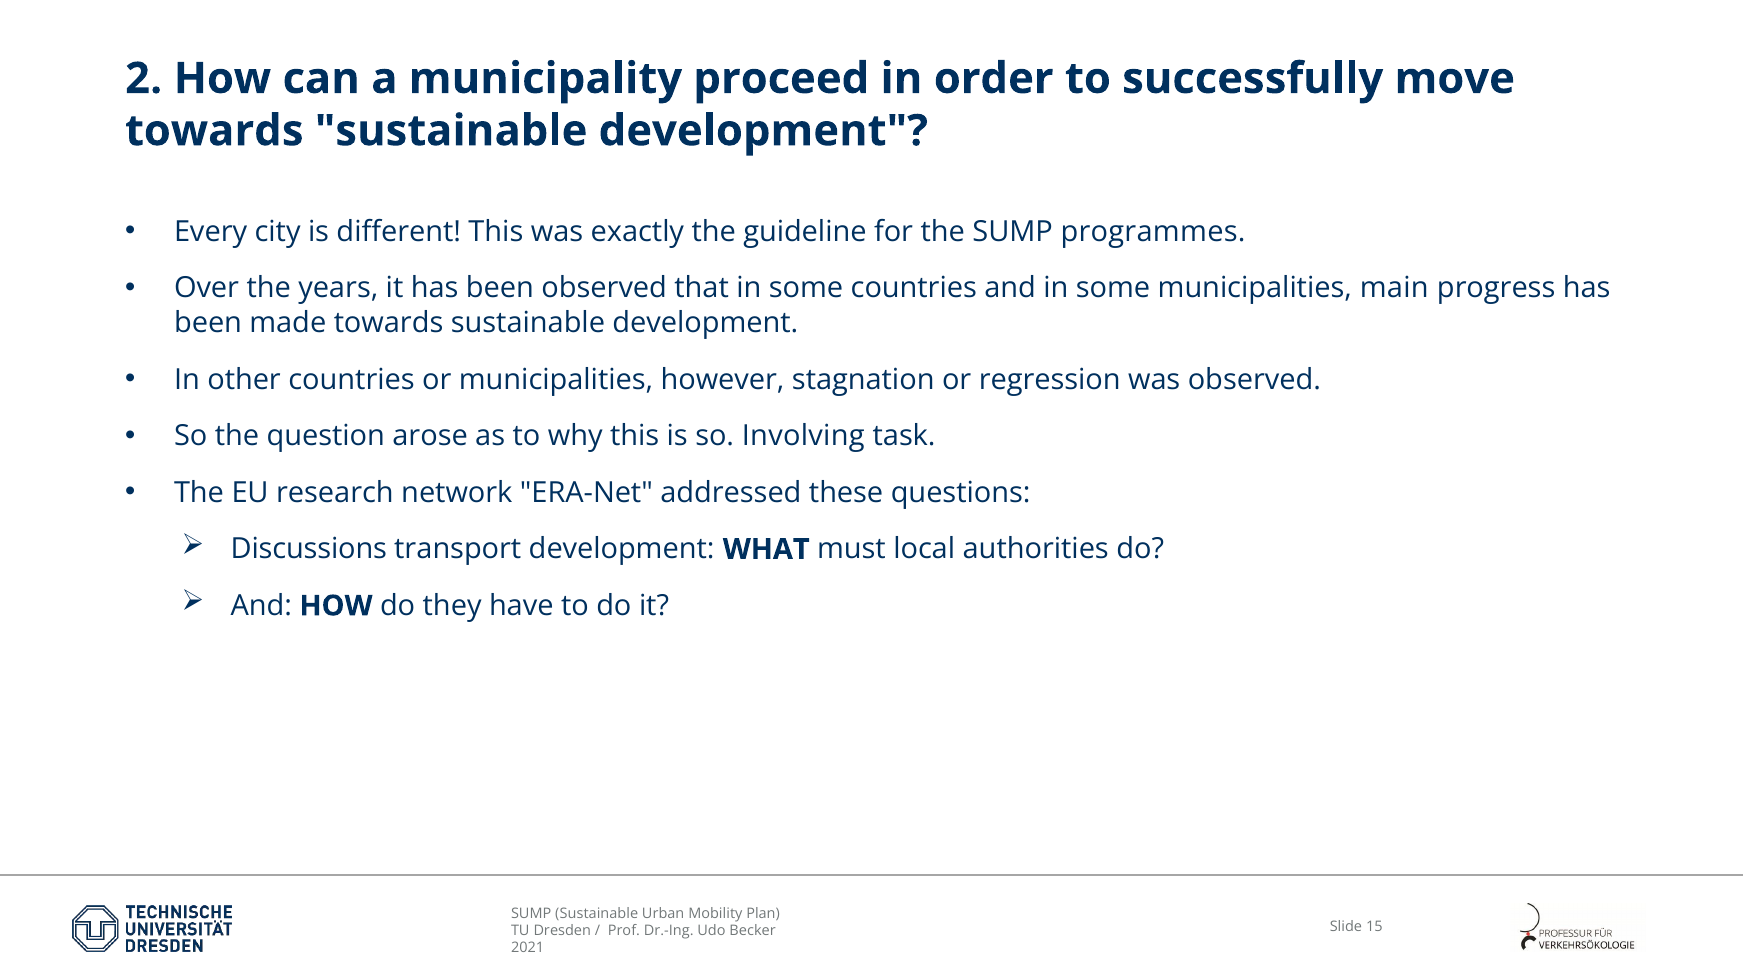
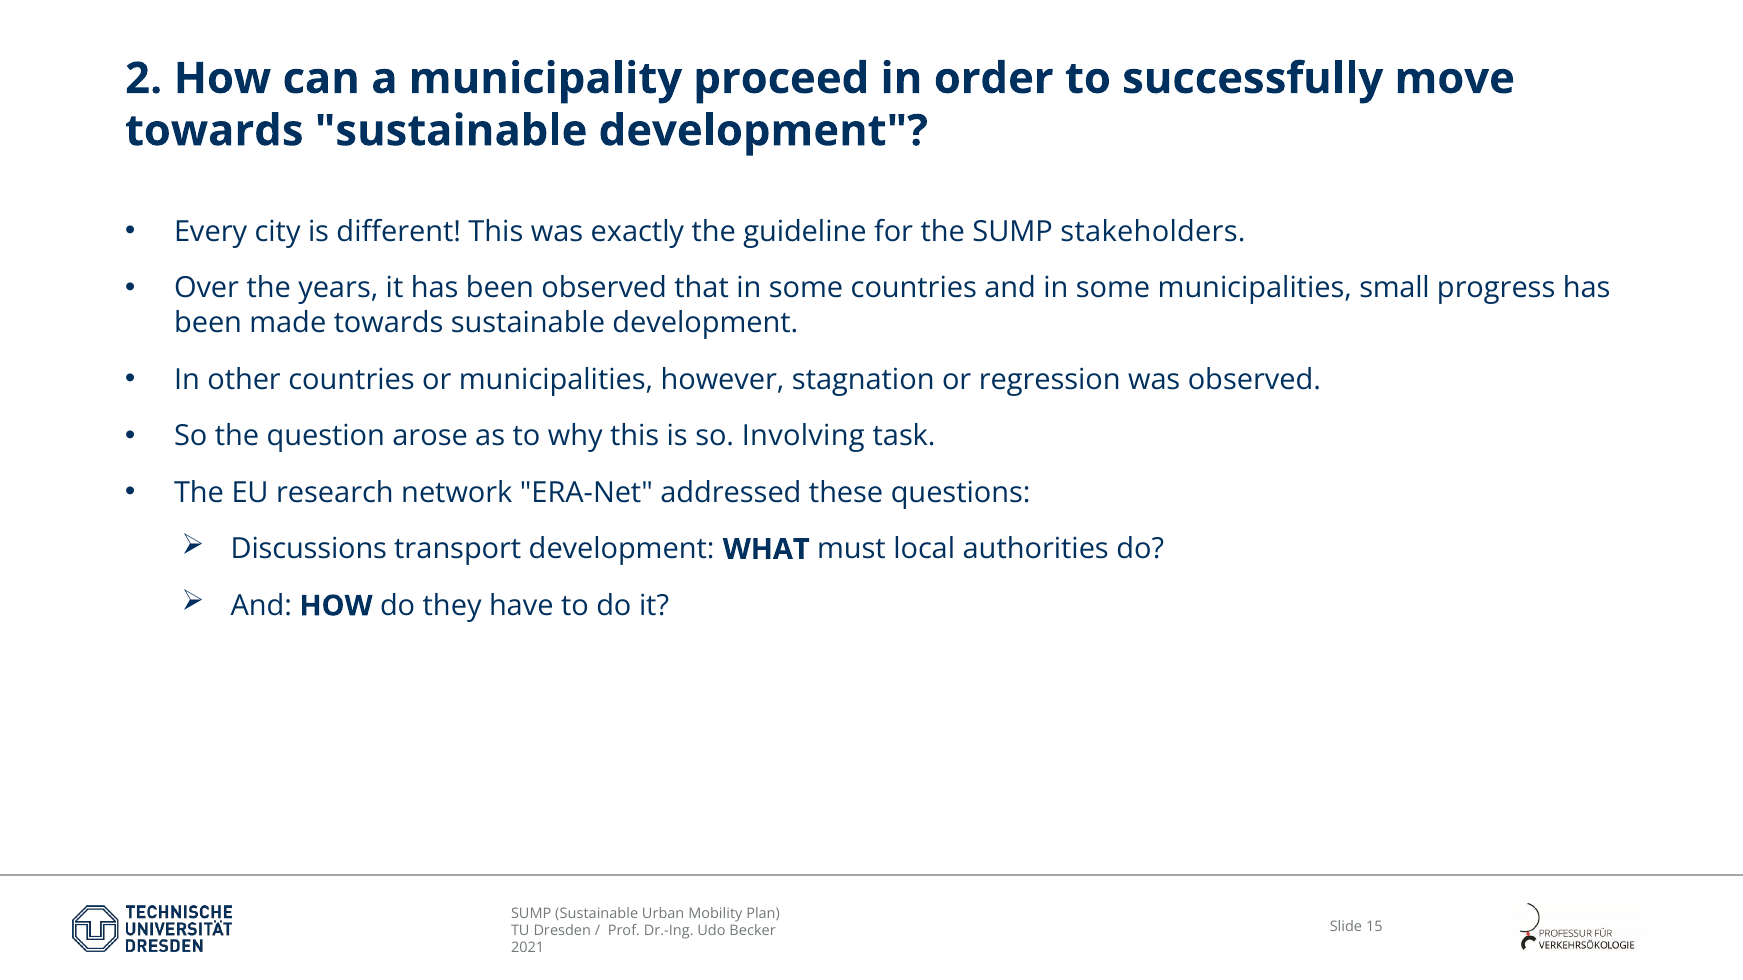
programmes: programmes -> stakeholders (1153, 232)
main: main -> small (1394, 288)
